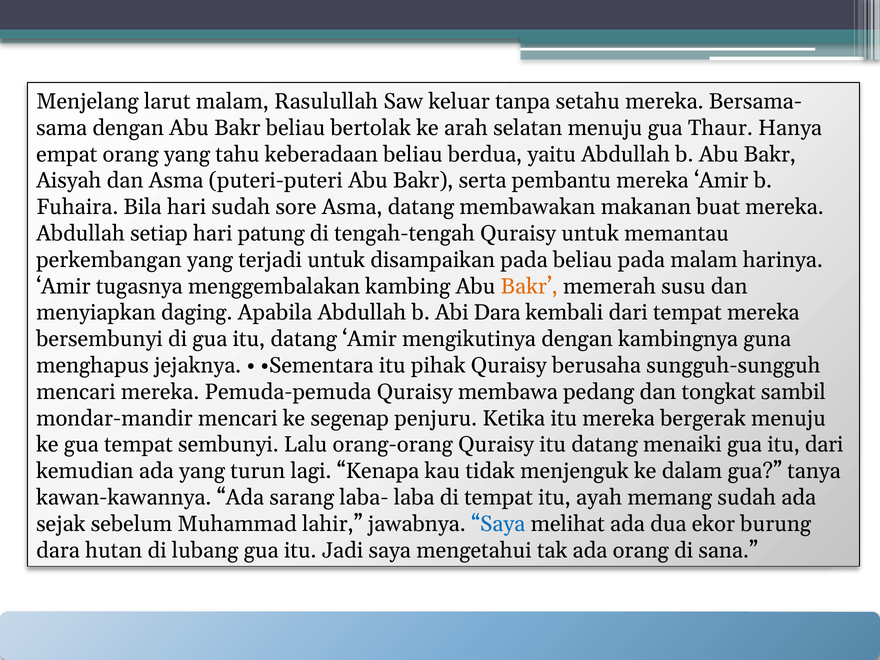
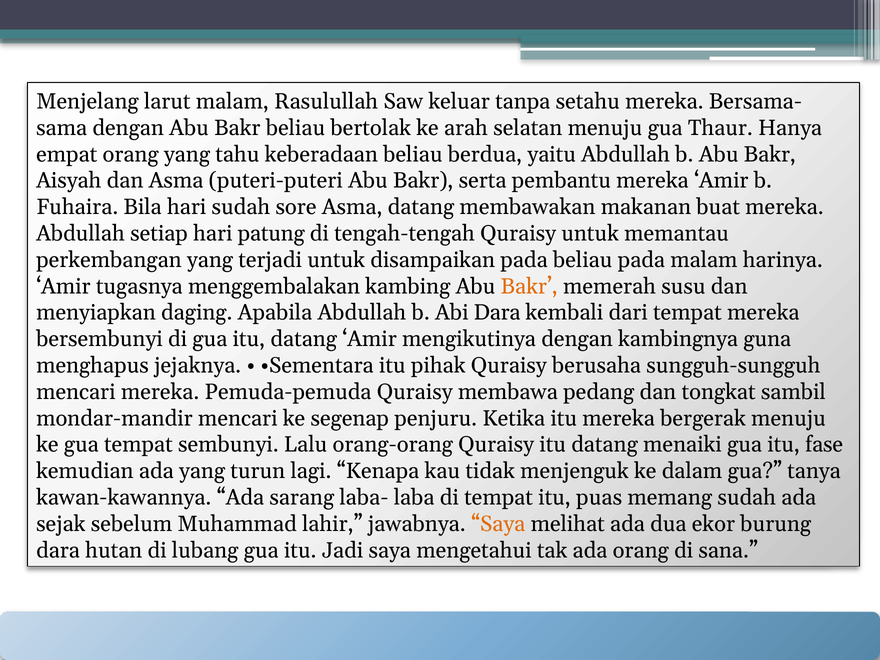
itu dari: dari -> fase (824, 445)
ayah: ayah -> puas (599, 498)
Saya colour: blue -> orange (498, 524)
